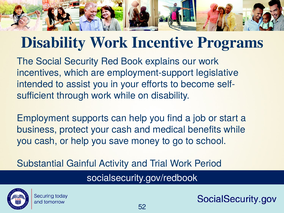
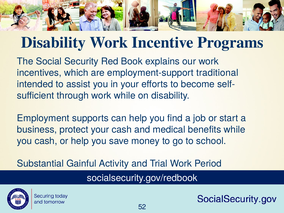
legislative: legislative -> traditional (217, 73)
